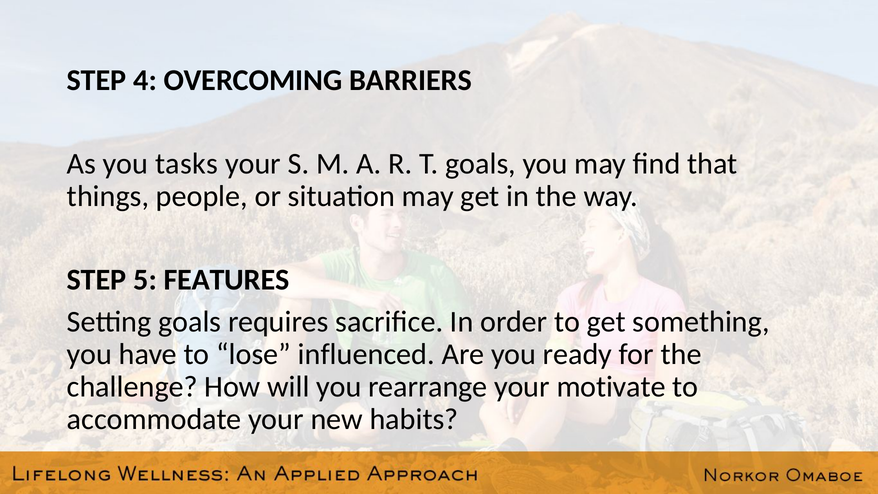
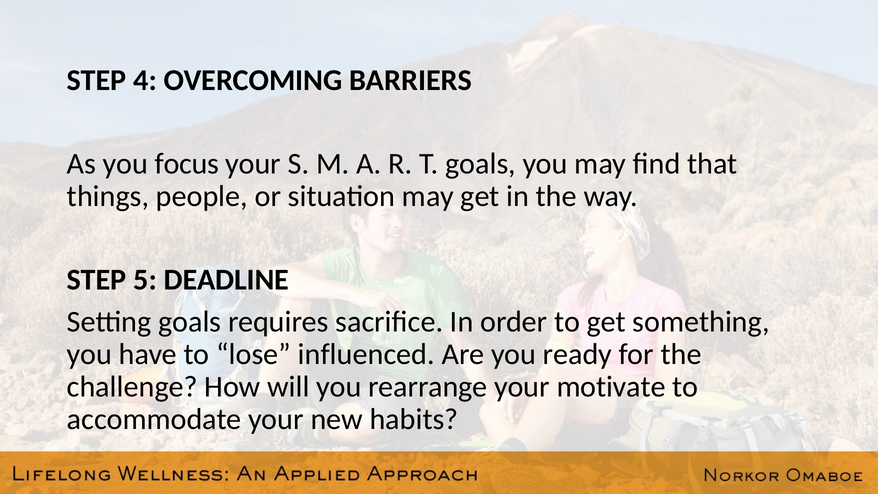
tasks: tasks -> focus (187, 164)
FEATURES: FEATURES -> DEADLINE (226, 280)
